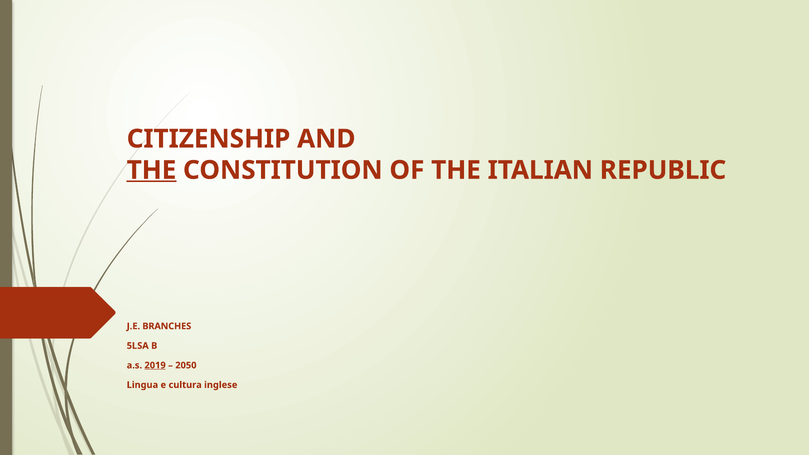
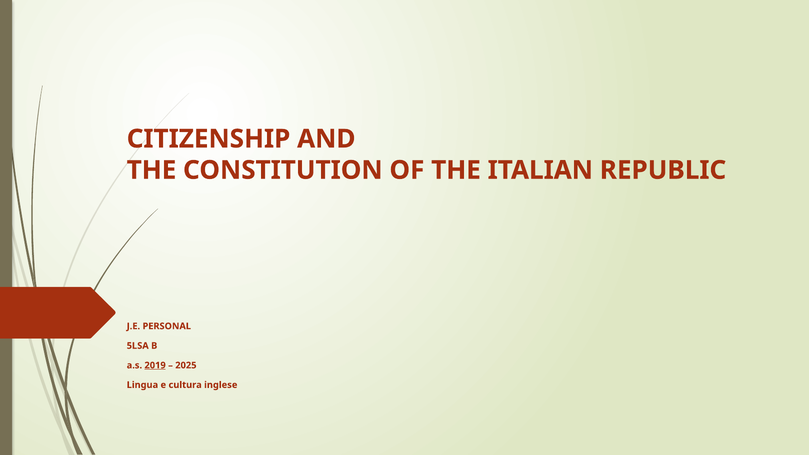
THE underline: present -> none (152, 170)
BRANCHES: BRANCHES -> PERSONAL (167, 326)
2050: 2050 -> 2025 (186, 365)
